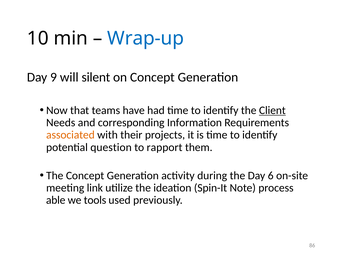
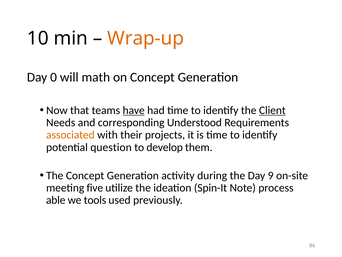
Wrap-up colour: blue -> orange (146, 38)
9: 9 -> 0 (54, 77)
silent: silent -> math (96, 77)
have underline: none -> present (134, 110)
Information: Information -> Understood (194, 122)
rapport: rapport -> develop (165, 147)
6: 6 -> 9 (271, 175)
link: link -> five (95, 187)
